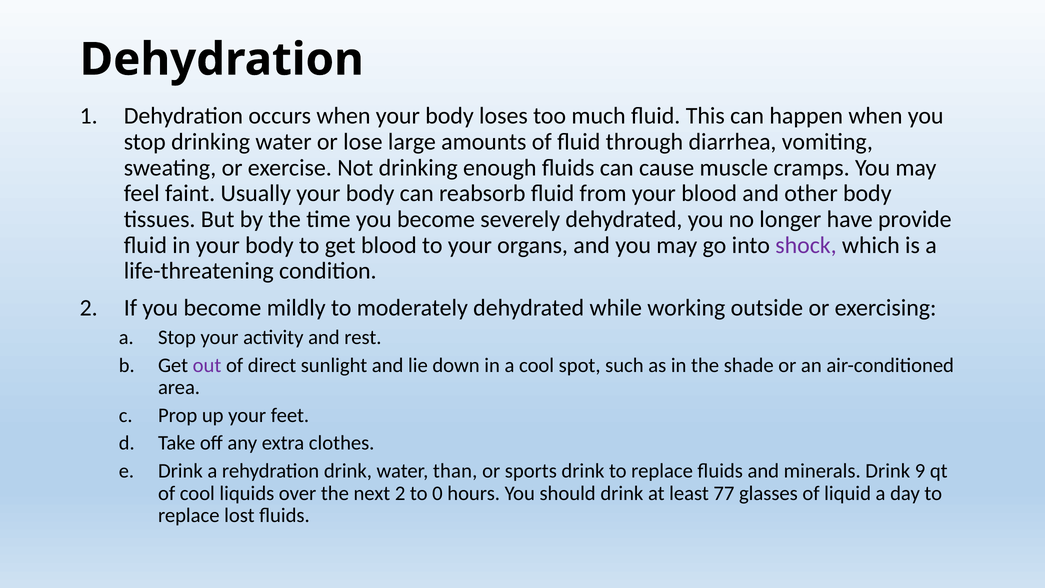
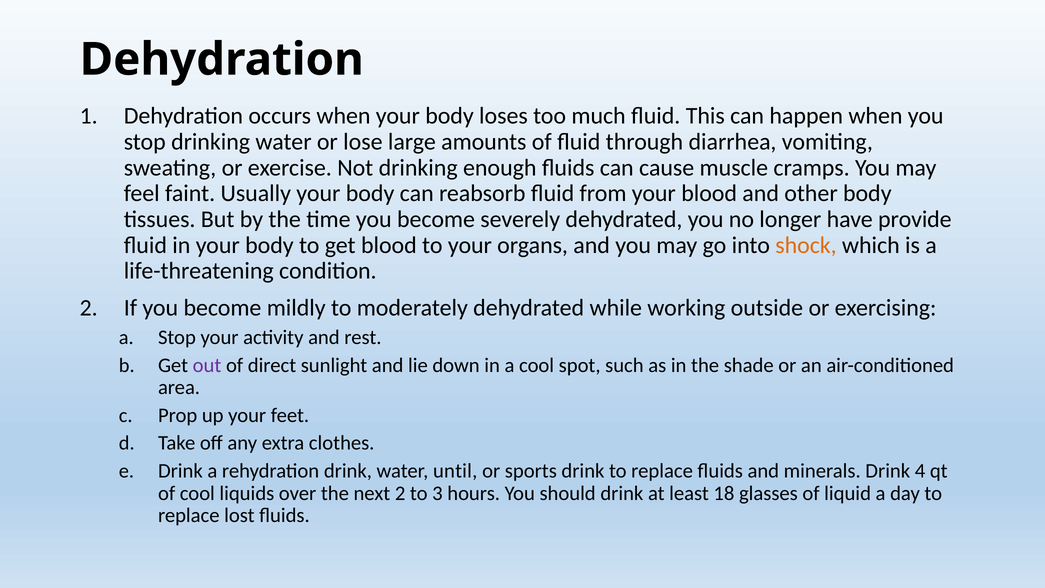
shock colour: purple -> orange (806, 245)
than: than -> until (455, 471)
9: 9 -> 4 (920, 471)
0: 0 -> 3 (437, 493)
77: 77 -> 18 (724, 493)
